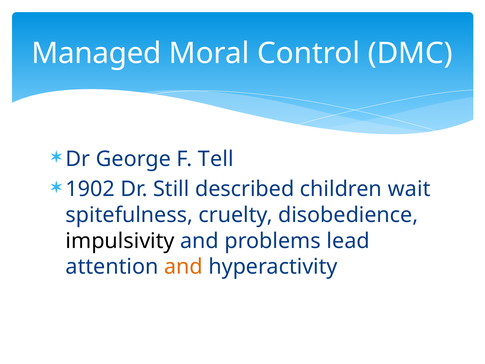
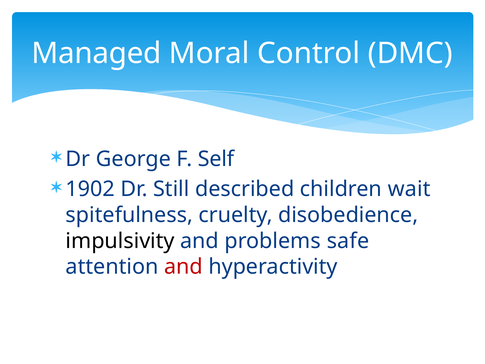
Tell: Tell -> Self (216, 159)
lead: lead -> safe (348, 241)
and colour: orange -> red (183, 267)
